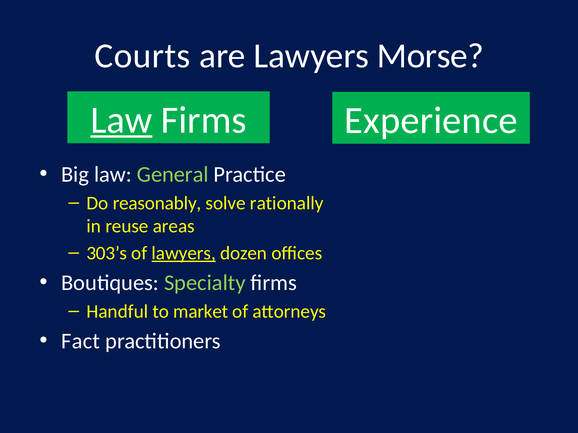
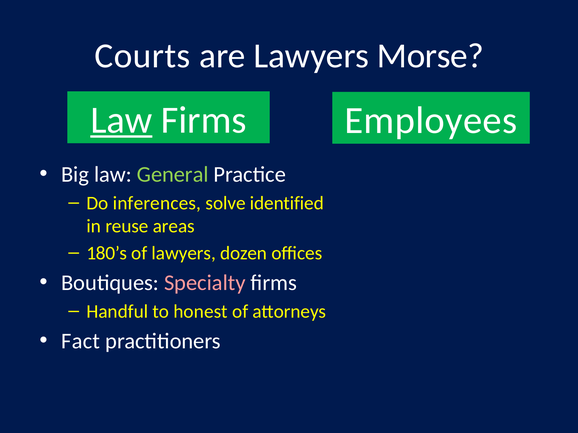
Experience: Experience -> Employees (431, 121)
reasonably: reasonably -> inferences (157, 203)
rationally: rationally -> identified (287, 203)
303’s: 303’s -> 180’s (107, 253)
lawyers underline: present -> none (184, 253)
Specialty colour: light green -> pink (205, 283)
market: market -> honest (201, 312)
